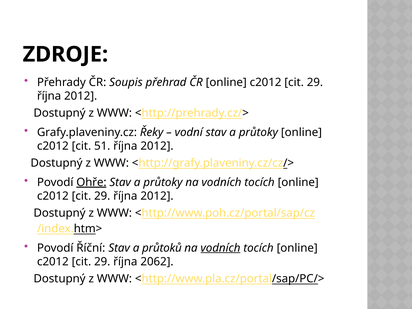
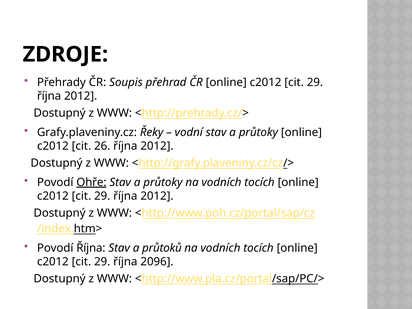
51: 51 -> 26 (102, 146)
Povodí Říční: Říční -> Října (91, 248)
vodních underline: present -> none (220, 248)
2062: 2062 -> 2096 (157, 262)
